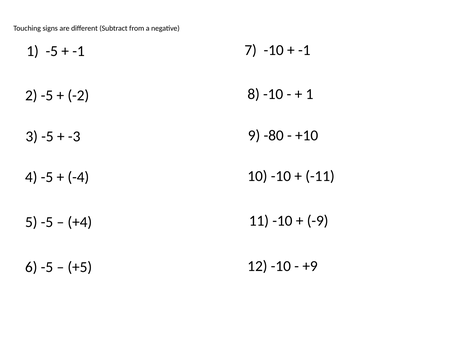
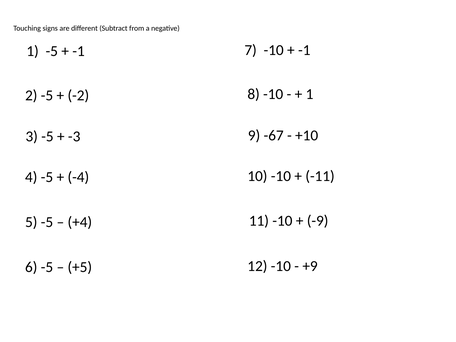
-80: -80 -> -67 (274, 135)
